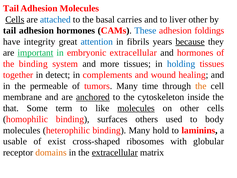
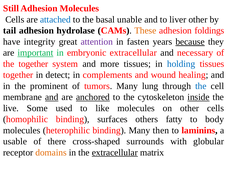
Tail: Tail -> Still (11, 8)
Cells underline: present -> none (15, 19)
carries: carries -> unable (130, 19)
adhesion hormones: hormones -> hydrolase (76, 31)
These colour: blue -> orange (145, 31)
attention colour: blue -> purple (97, 42)
fibrils: fibrils -> fasten (138, 42)
and hormones: hormones -> necessary (195, 53)
the binding: binding -> together (33, 64)
permeable: permeable -> prominent (49, 86)
time: time -> lung (150, 86)
the colour: orange -> blue (201, 86)
and underline: none -> present (52, 97)
inside underline: none -> present (198, 97)
that: that -> live (11, 108)
term: term -> used (64, 108)
molecules underline: present -> none (136, 108)
used: used -> fatty (174, 119)
hold: hold -> then (161, 130)
exist: exist -> there (57, 141)
ribosomes: ribosomes -> surrounds (145, 141)
